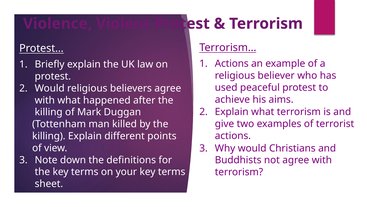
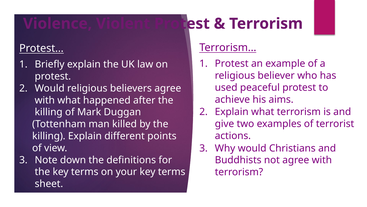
Actions: Actions -> Protest (232, 63)
